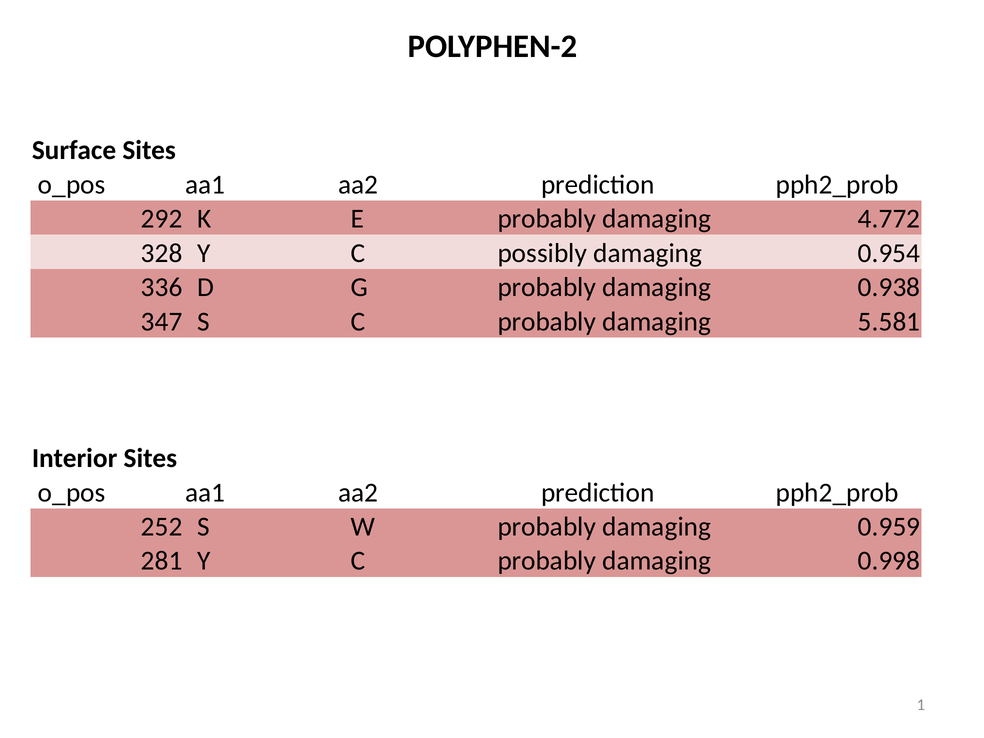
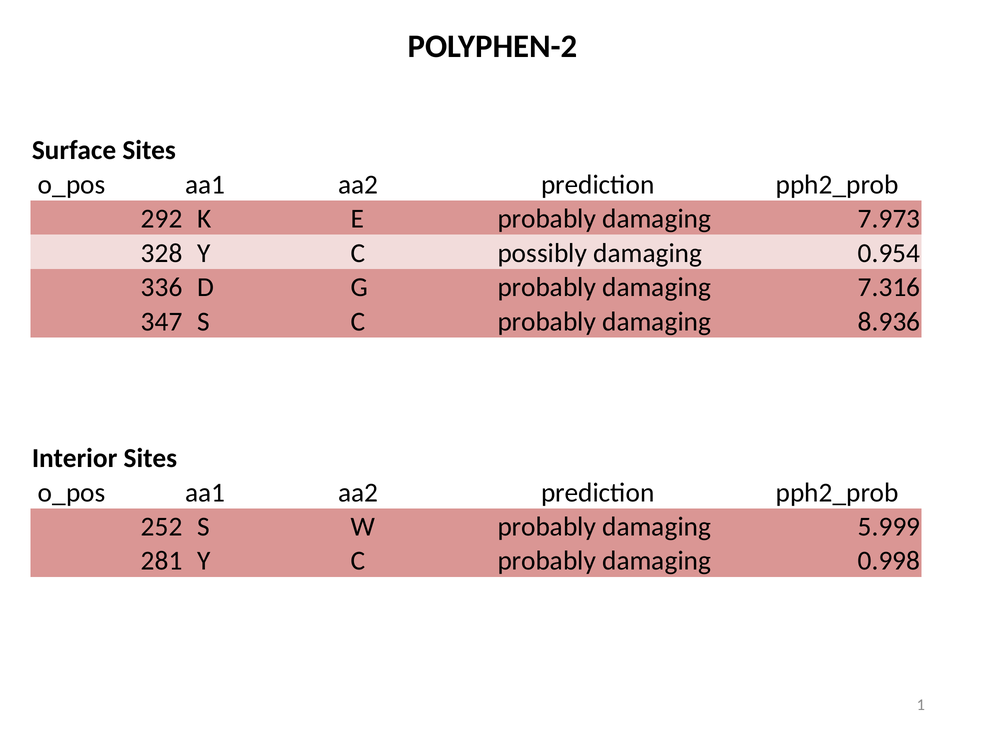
4.772: 4.772 -> 7.973 (889, 219)
0.938: 0.938 -> 7.316 (889, 287)
5.581: 5.581 -> 8.936 (889, 322)
0.959: 0.959 -> 5.999 (889, 527)
